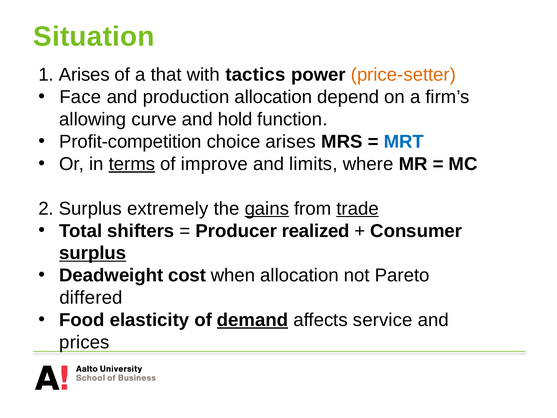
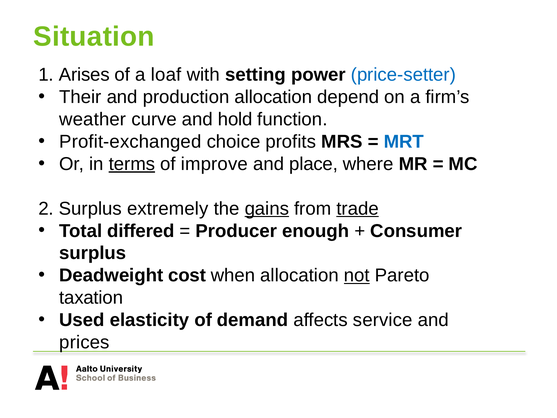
that: that -> loaf (166, 75)
tactics: tactics -> setting (255, 75)
price-setter colour: orange -> blue (403, 75)
Face: Face -> Their (80, 97)
allowing: allowing -> weather (93, 119)
Profit-competition: Profit-competition -> Profit-exchanged (130, 142)
choice arises: arises -> profits (291, 142)
limits: limits -> place (314, 164)
shifters: shifters -> differed (141, 231)
realized: realized -> enough (316, 231)
surplus underline: present -> none (93, 253)
not underline: none -> present (357, 275)
differed: differed -> taxation (91, 298)
Food: Food -> Used (82, 320)
demand underline: present -> none (253, 320)
